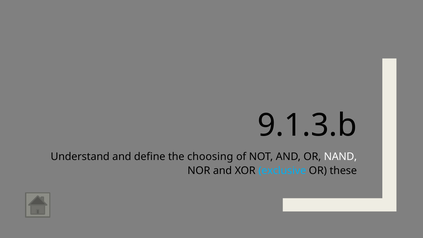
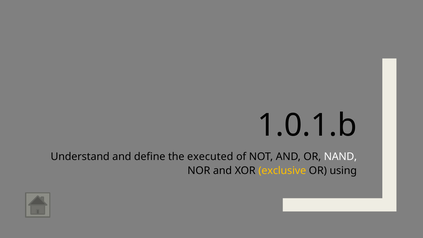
9.1.3.b: 9.1.3.b -> 1.0.1.b (307, 125)
choosing: choosing -> executed (210, 156)
exclusive colour: light blue -> yellow (282, 171)
these: these -> using (343, 171)
